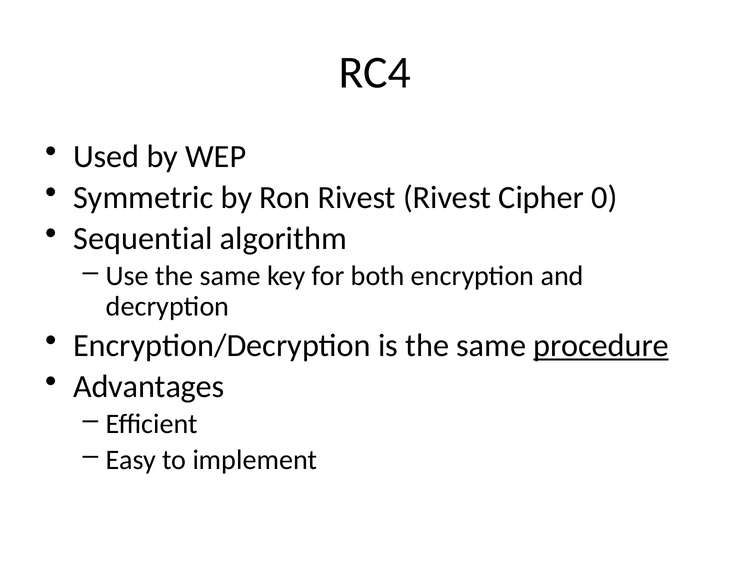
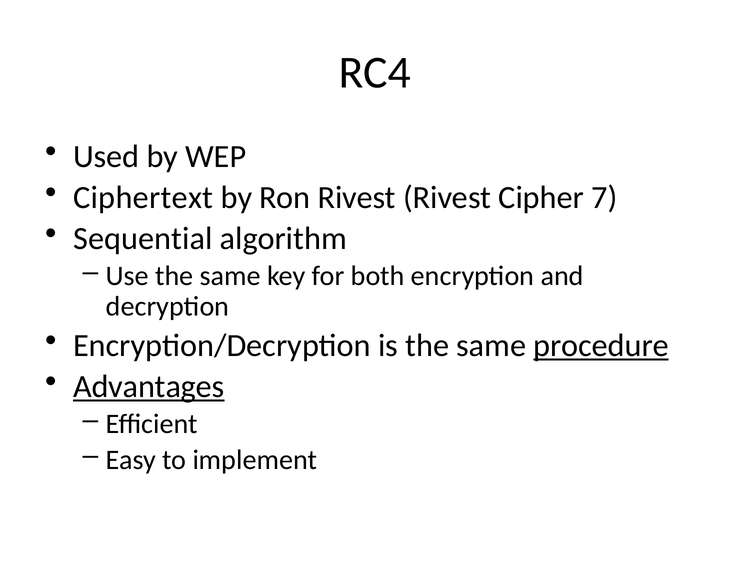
Symmetric: Symmetric -> Ciphertext (143, 198)
0: 0 -> 7 (604, 198)
Advantages underline: none -> present (149, 386)
